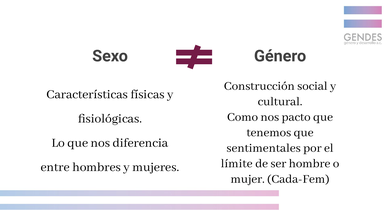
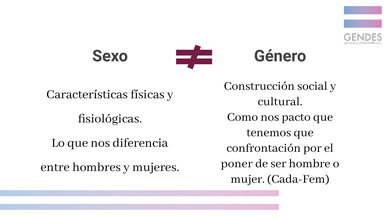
sentimentales: sentimentales -> confrontación (264, 147)
límite: límite -> poner (237, 163)
